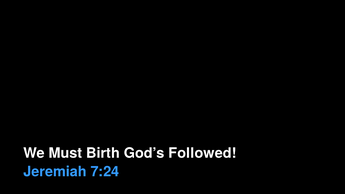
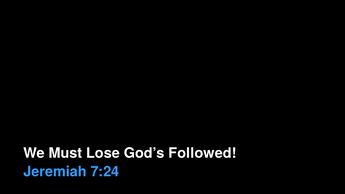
Birth: Birth -> Lose (103, 153)
